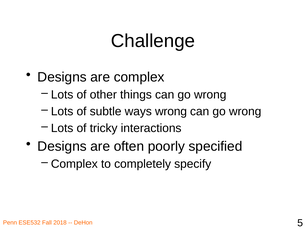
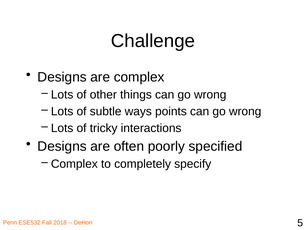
ways wrong: wrong -> points (171, 111)
